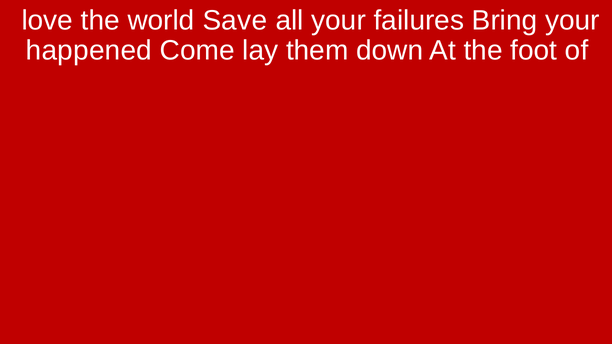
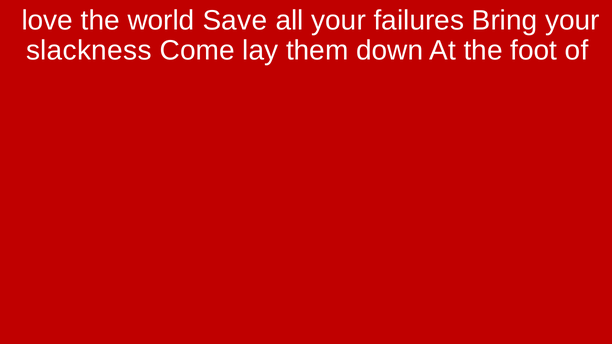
happened: happened -> slackness (89, 51)
